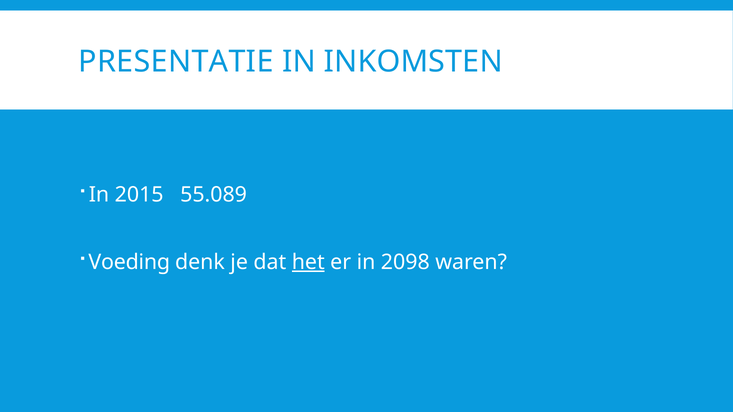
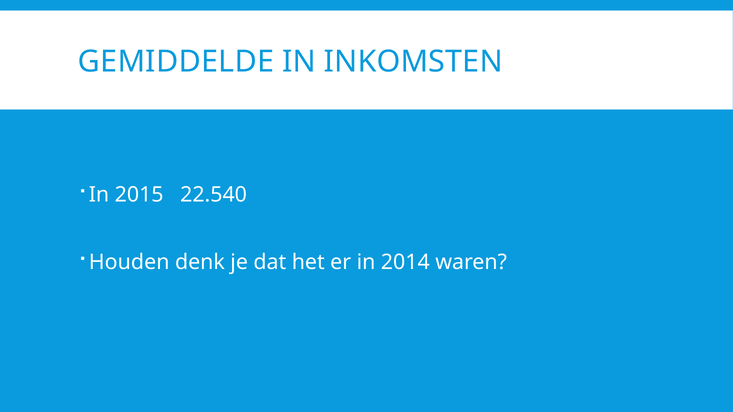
PRESENTATIE: PRESENTATIE -> GEMIDDELDE (176, 62)
55.089: 55.089 -> 22.540 (214, 195)
Voeding: Voeding -> Houden (129, 262)
het underline: present -> none (308, 262)
2098: 2098 -> 2014 (405, 262)
